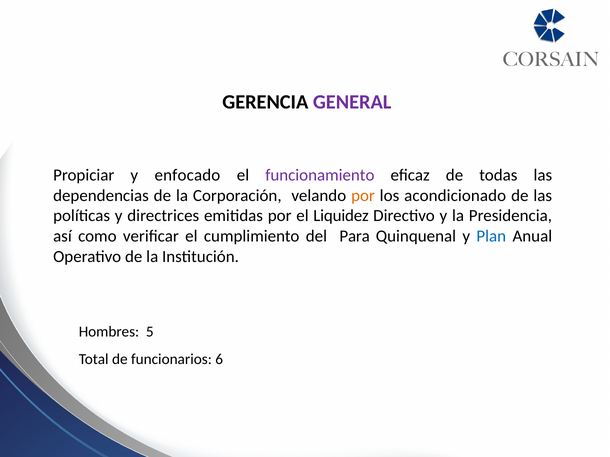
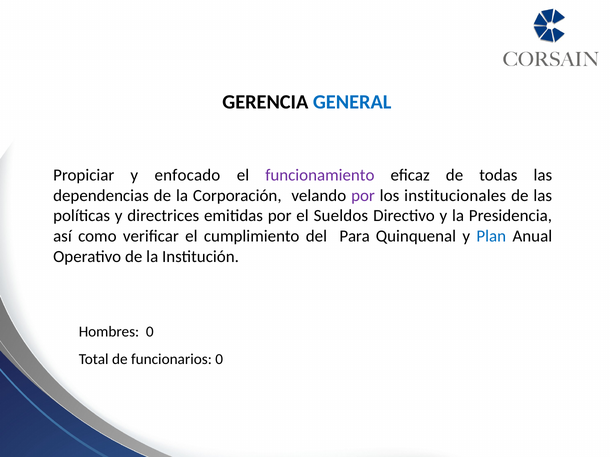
GENERAL colour: purple -> blue (352, 102)
por colour: orange -> purple (363, 196)
acondicionado: acondicionado -> institucionales (455, 196)
Liquidez: Liquidez -> Sueldos (341, 216)
Hombres 5: 5 -> 0 (150, 332)
funcionarios 6: 6 -> 0 (219, 359)
